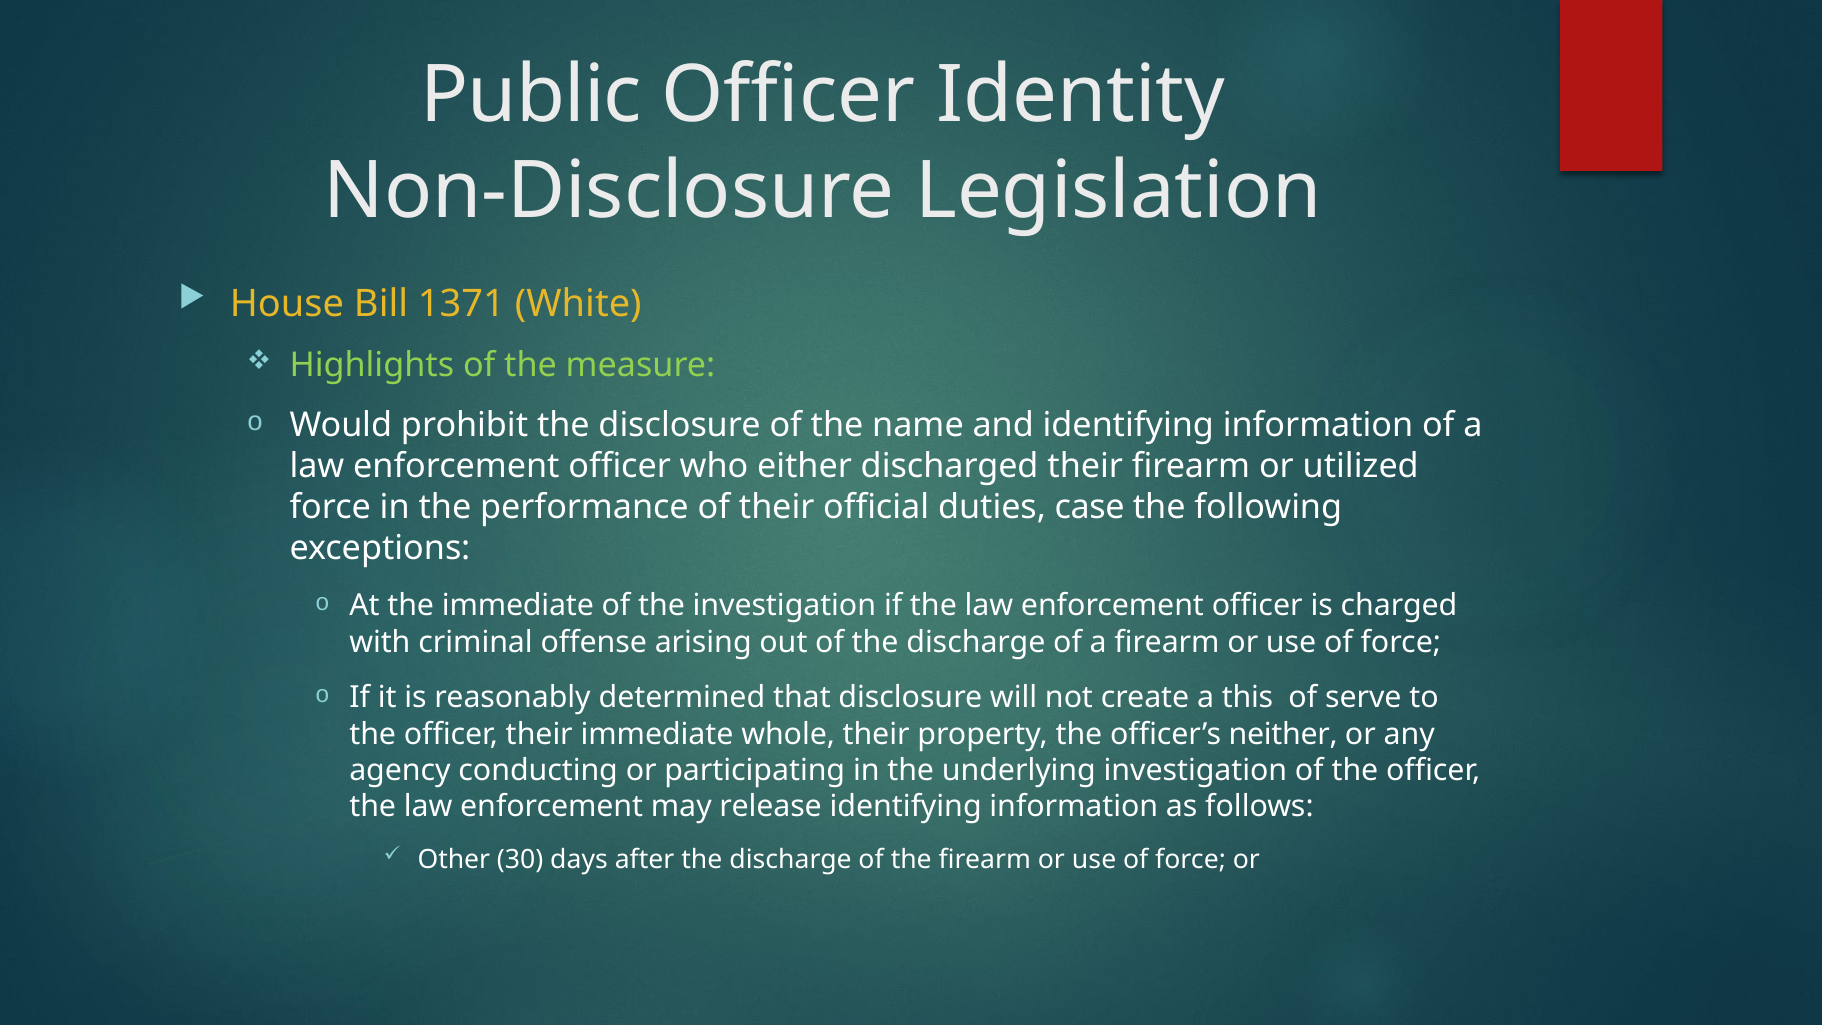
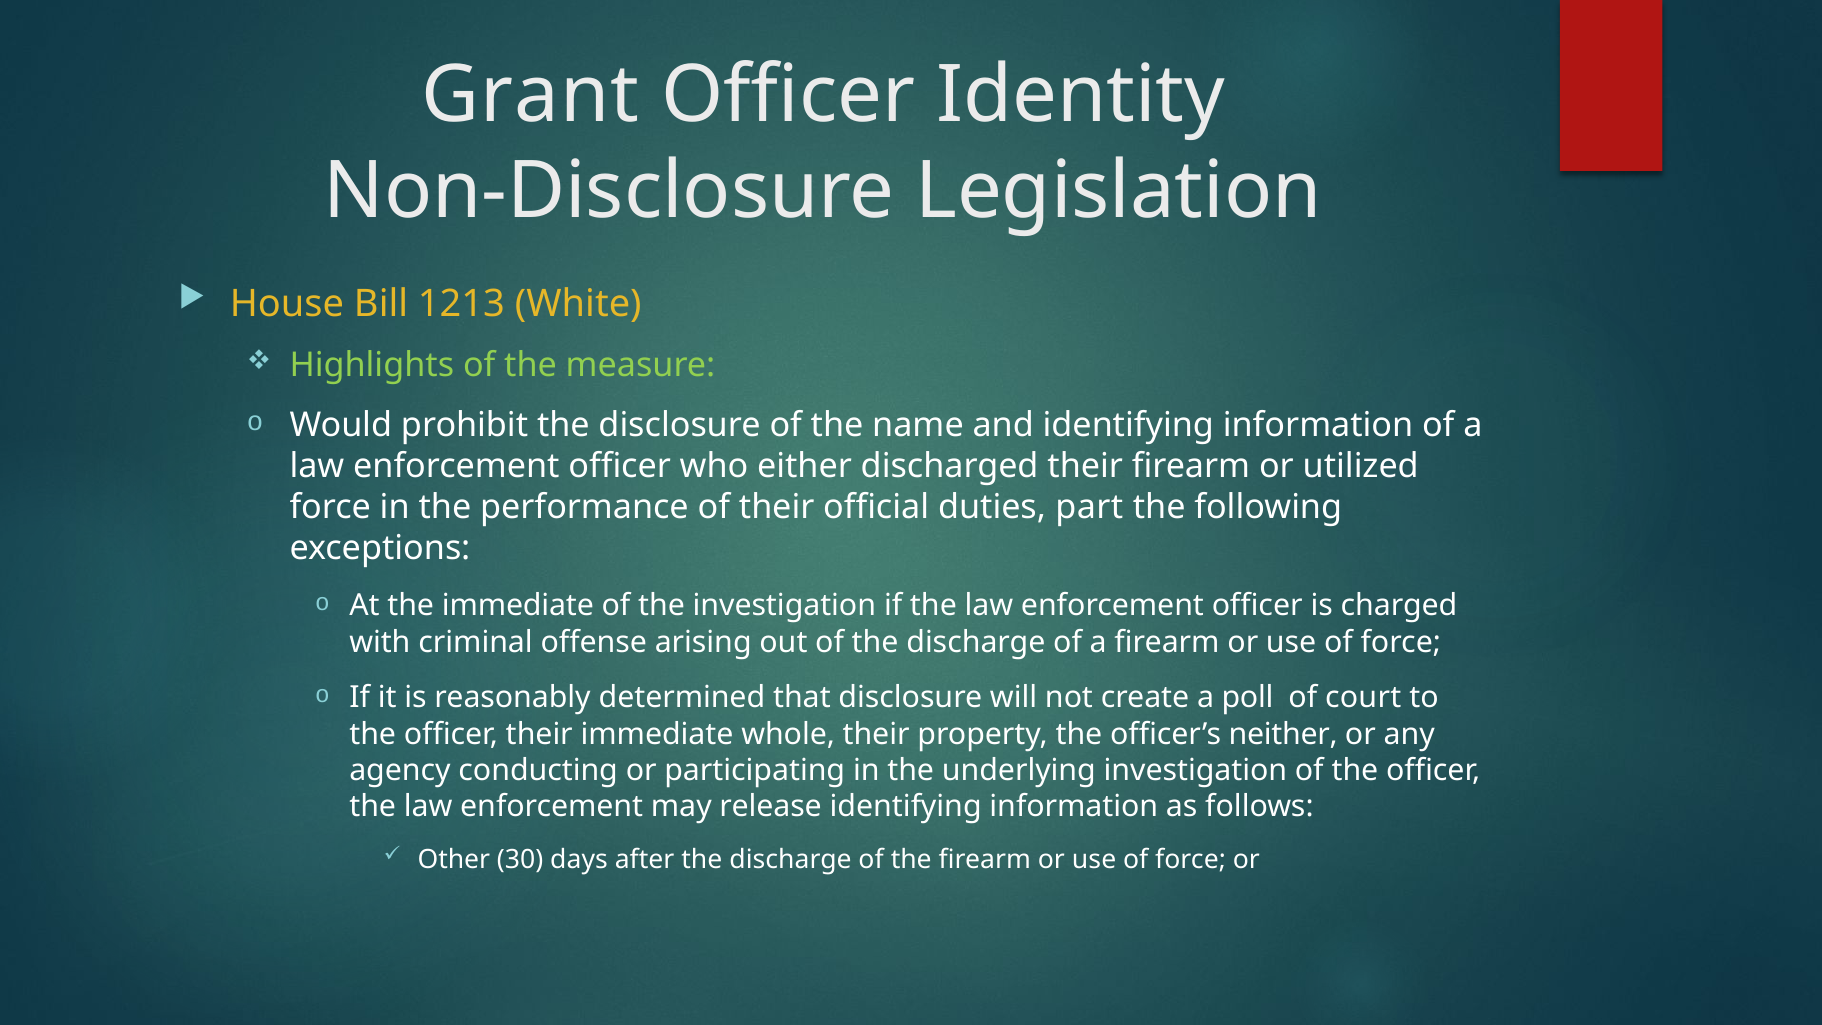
Public: Public -> Grant (530, 95)
1371: 1371 -> 1213 (461, 303)
case: case -> part (1089, 507)
this: this -> poll (1247, 698)
serve: serve -> court (1363, 698)
